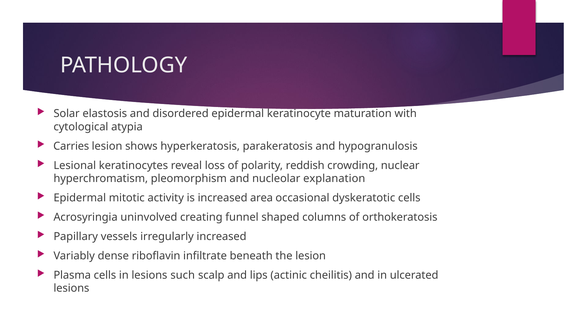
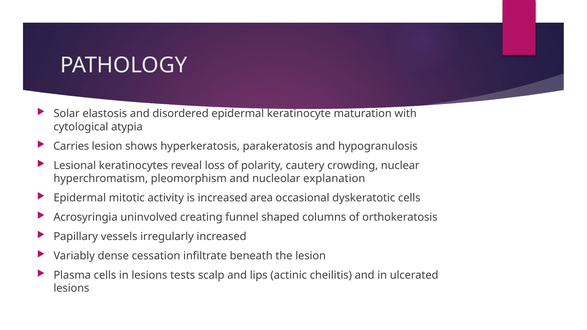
reddish: reddish -> cautery (305, 165)
riboflavin: riboflavin -> cessation (156, 256)
such: such -> tests (183, 275)
